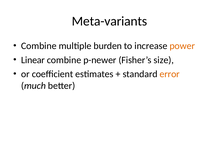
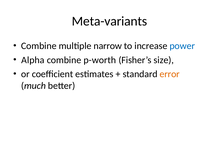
burden: burden -> narrow (108, 46)
power colour: orange -> blue (182, 46)
Linear: Linear -> Alpha (33, 60)
p-newer: p-newer -> p-worth (100, 60)
